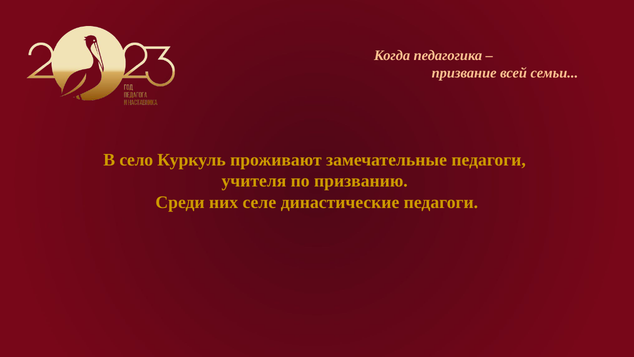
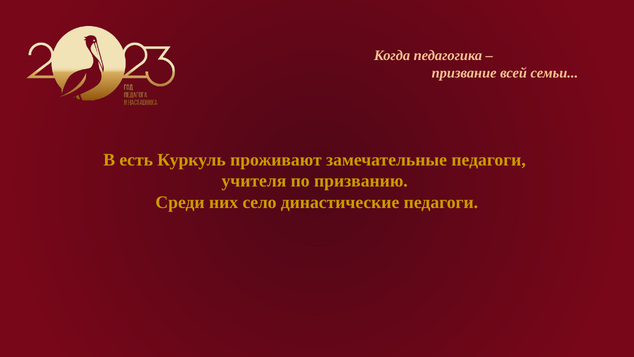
село: село -> есть (136, 160)
селе: селе -> село (260, 202)
